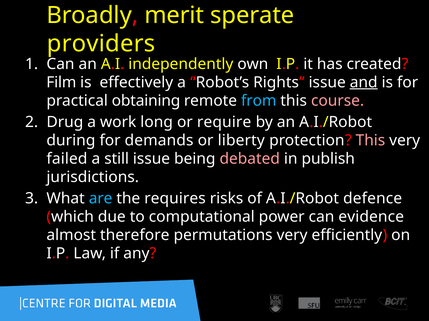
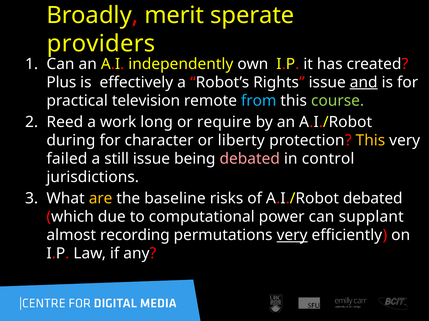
Film: Film -> Plus (61, 82)
obtaining: obtaining -> television (146, 101)
course colour: pink -> light green (338, 101)
Drug: Drug -> Reed (65, 122)
demands: demands -> character (159, 141)
This colour: pink -> yellow (370, 141)
publish: publish -> control (328, 159)
are colour: light blue -> yellow (101, 199)
requires: requires -> baseline (175, 199)
A.I./Robot defence: defence -> debated (373, 199)
evidence: evidence -> supplant (371, 217)
therefore: therefore -> recording (135, 236)
very underline: none -> present (292, 236)
